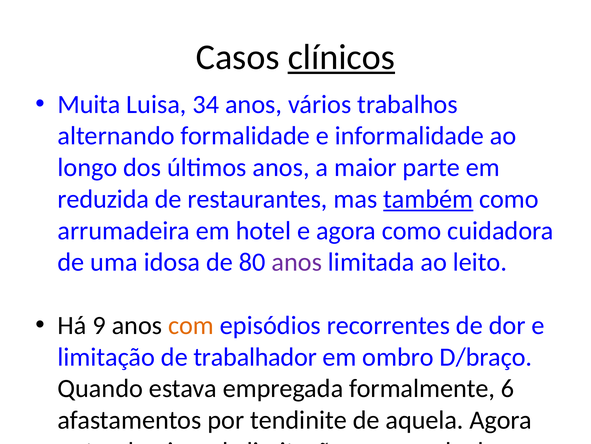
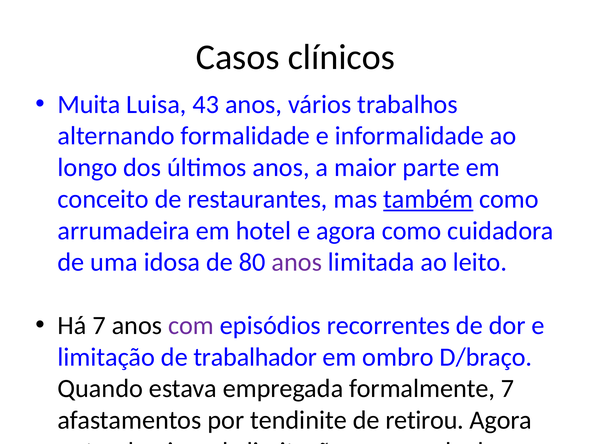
clínicos underline: present -> none (341, 57)
34: 34 -> 43 (206, 104)
reduzida: reduzida -> conceito (103, 199)
Há 9: 9 -> 7 (99, 325)
com colour: orange -> purple (191, 325)
formalmente 6: 6 -> 7 (508, 388)
aquela: aquela -> retirou (425, 419)
